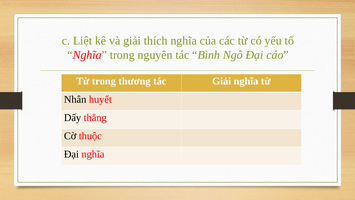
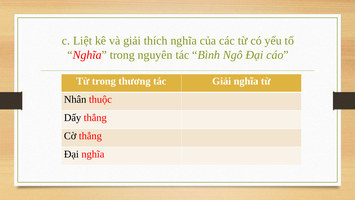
huyết: huyết -> thuộc (100, 99)
Cờ thuộc: thuộc -> thẳng (90, 136)
